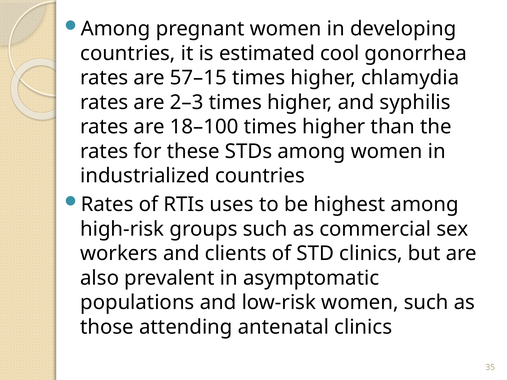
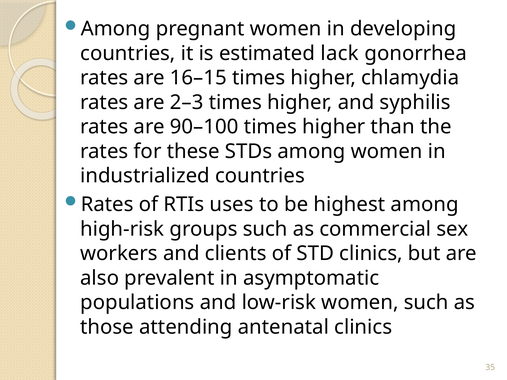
cool: cool -> lack (340, 53)
57–15: 57–15 -> 16–15 (198, 78)
18–100: 18–100 -> 90–100 (204, 127)
